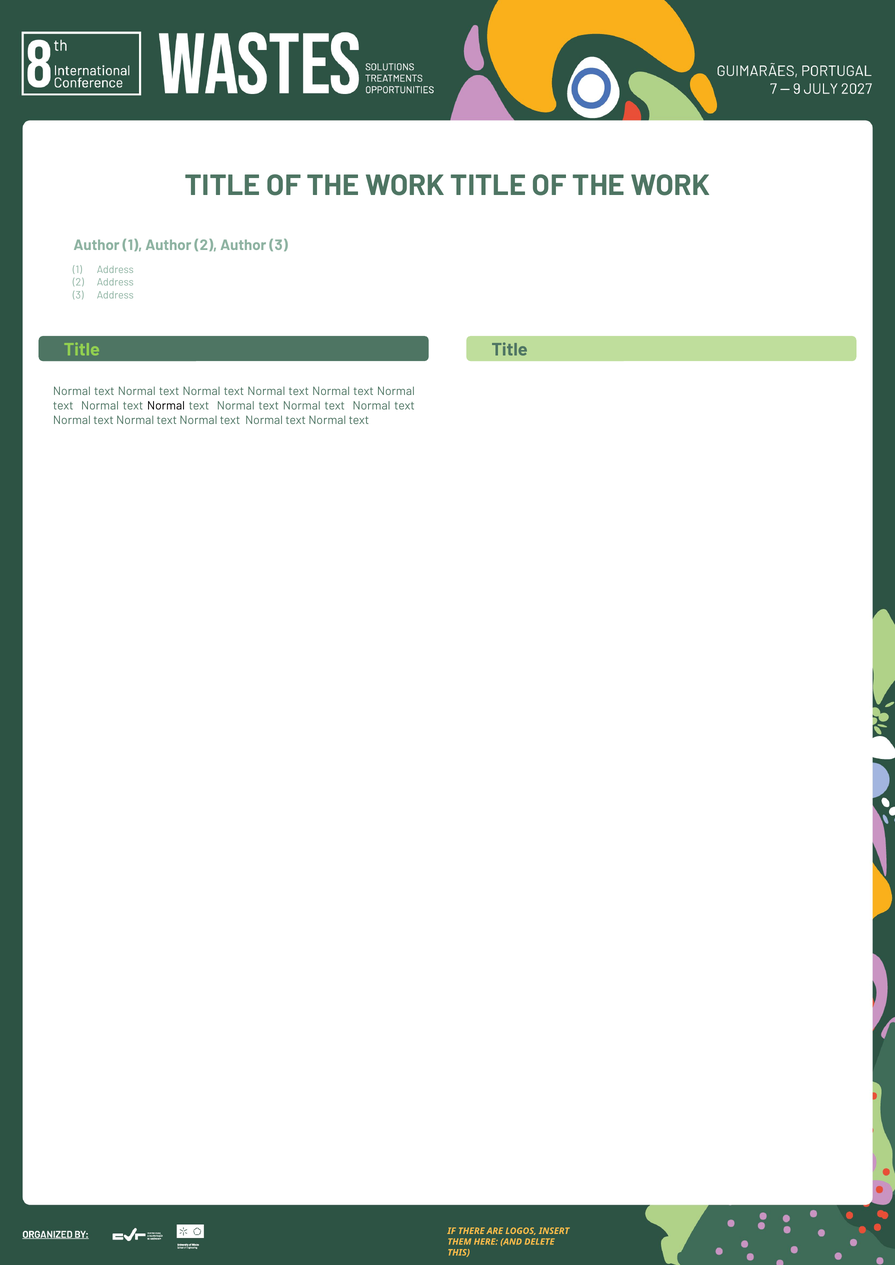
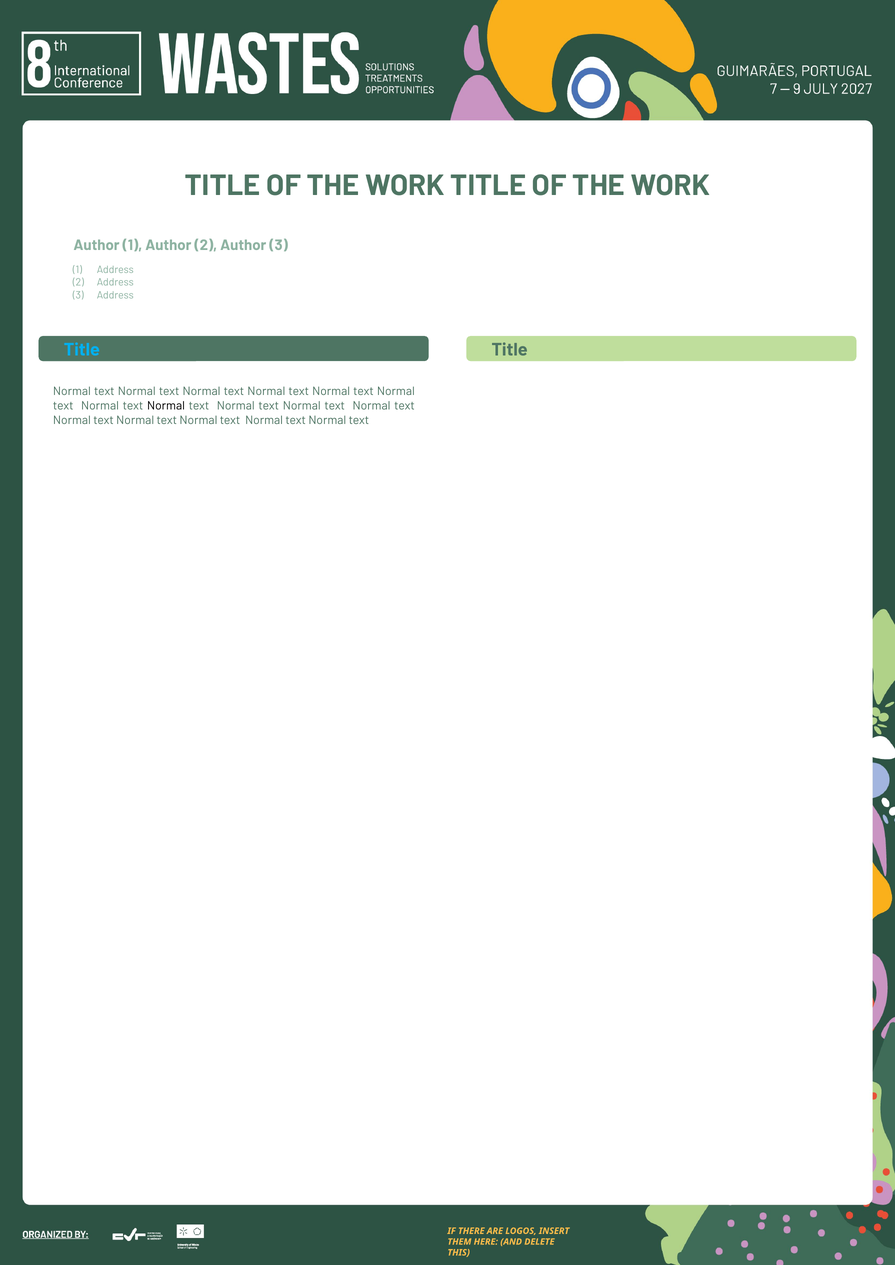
Title colour: light green -> light blue (82, 350)
